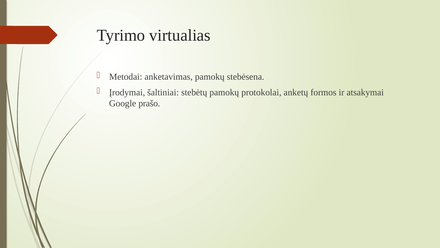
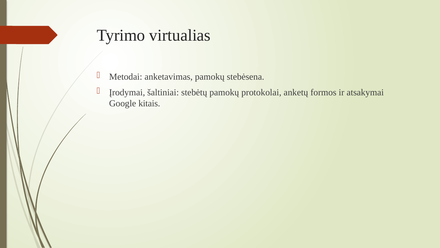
prašo: prašo -> kitais (149, 103)
